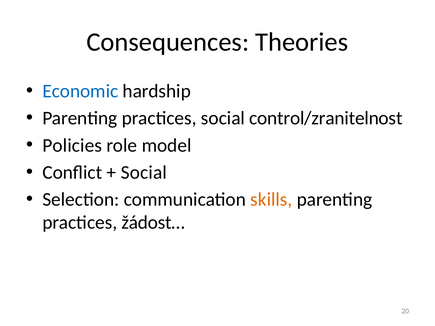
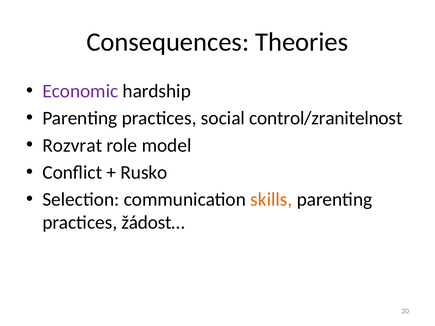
Economic colour: blue -> purple (80, 91)
Policies: Policies -> Rozvrat (72, 145)
Social: Social -> Rusko (144, 172)
